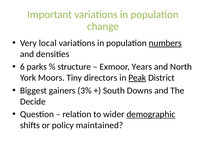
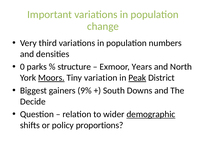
local: local -> third (48, 43)
numbers underline: present -> none (165, 43)
6: 6 -> 0 (22, 67)
Moors underline: none -> present (51, 78)
directors: directors -> variation (101, 78)
3%: 3% -> 9% (85, 91)
maintained: maintained -> proportions (100, 126)
